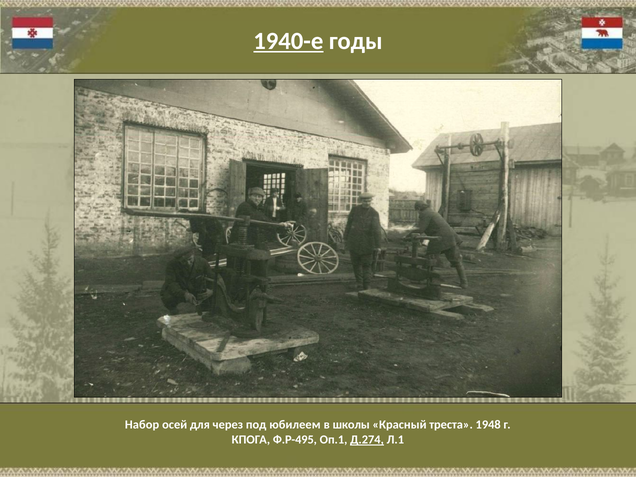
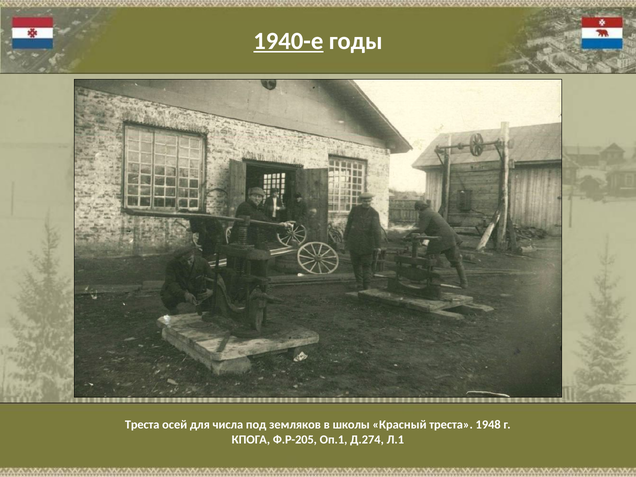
Набор: Набор -> Треста (142, 425)
через: через -> числа (228, 425)
юбилеем: юбилеем -> земляков (295, 425)
Ф.Р-495: Ф.Р-495 -> Ф.Р-205 (295, 440)
Д.274 underline: present -> none (367, 440)
